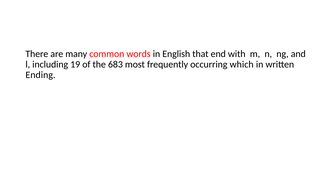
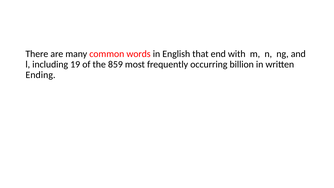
683: 683 -> 859 (115, 64)
which: which -> billion (242, 64)
